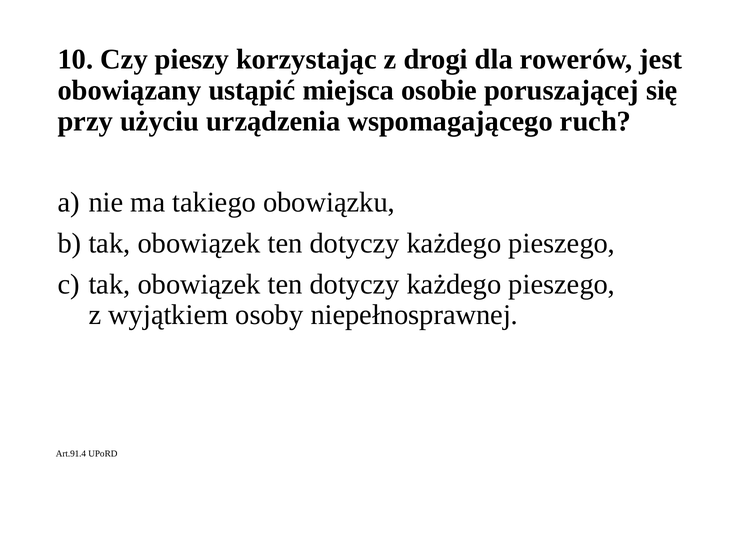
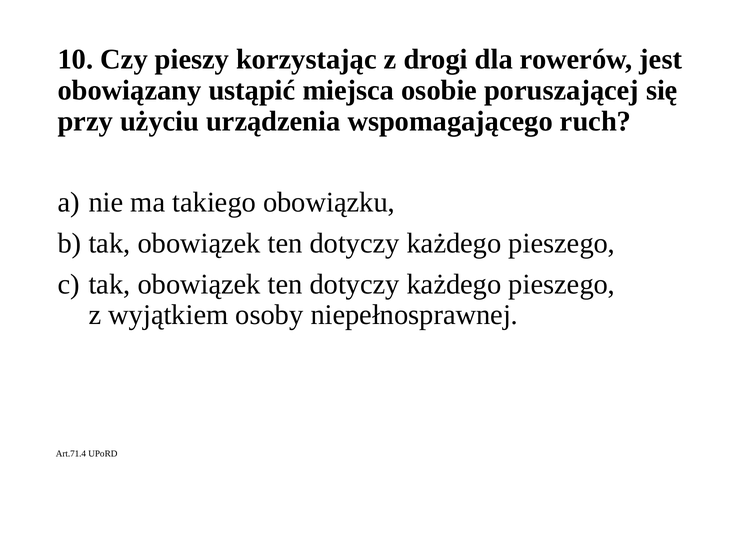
Art.91.4: Art.91.4 -> Art.71.4 (71, 453)
